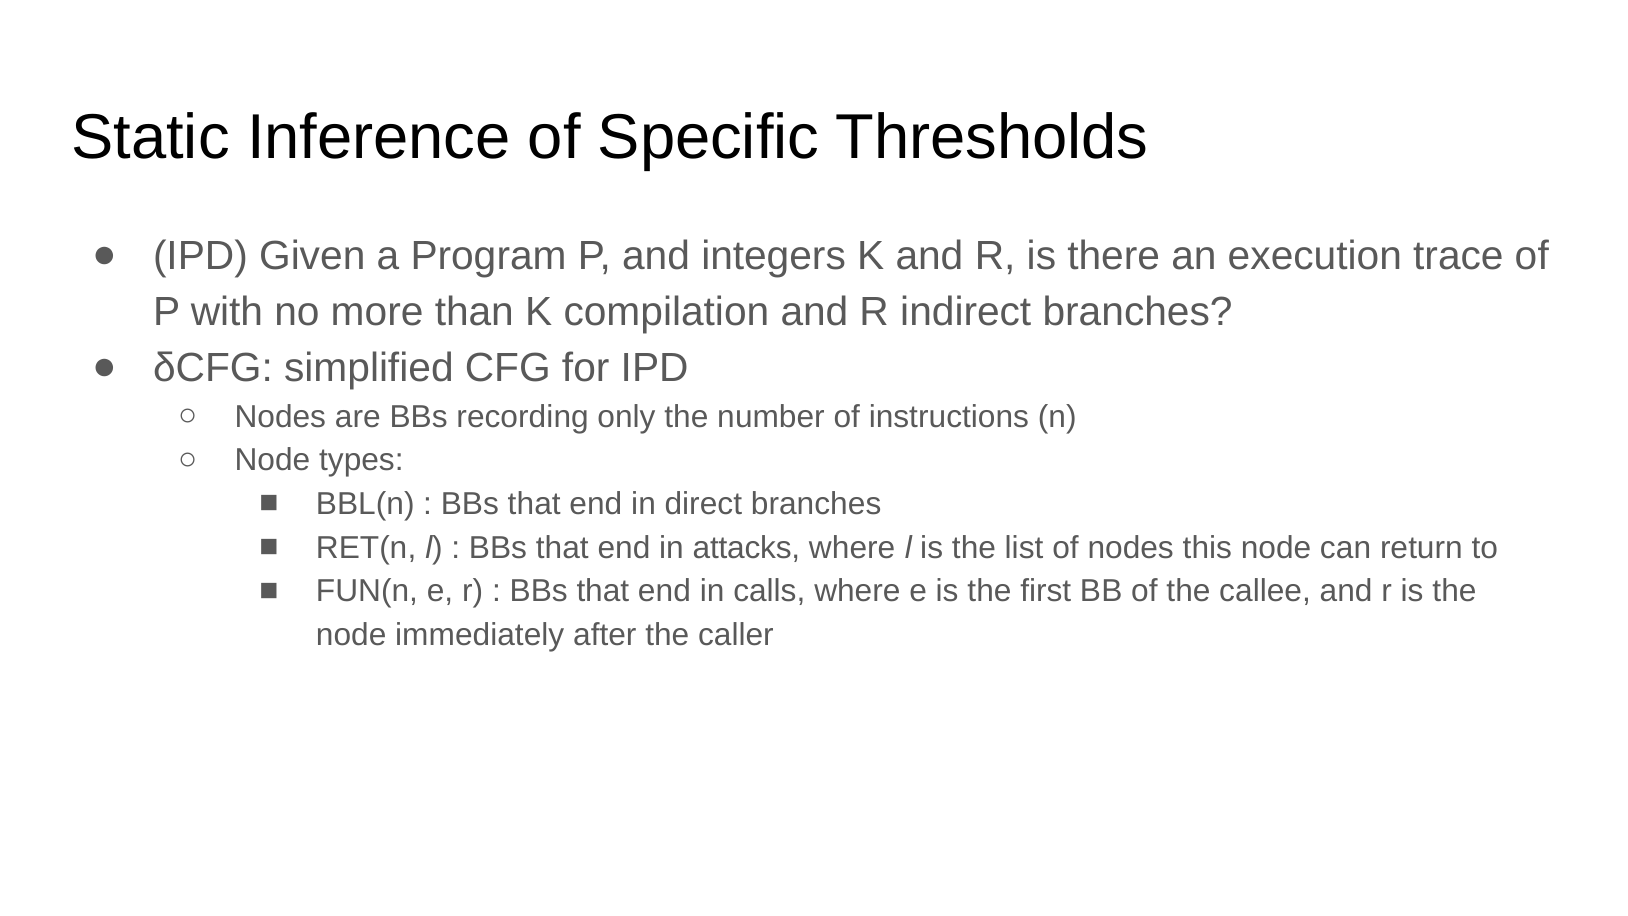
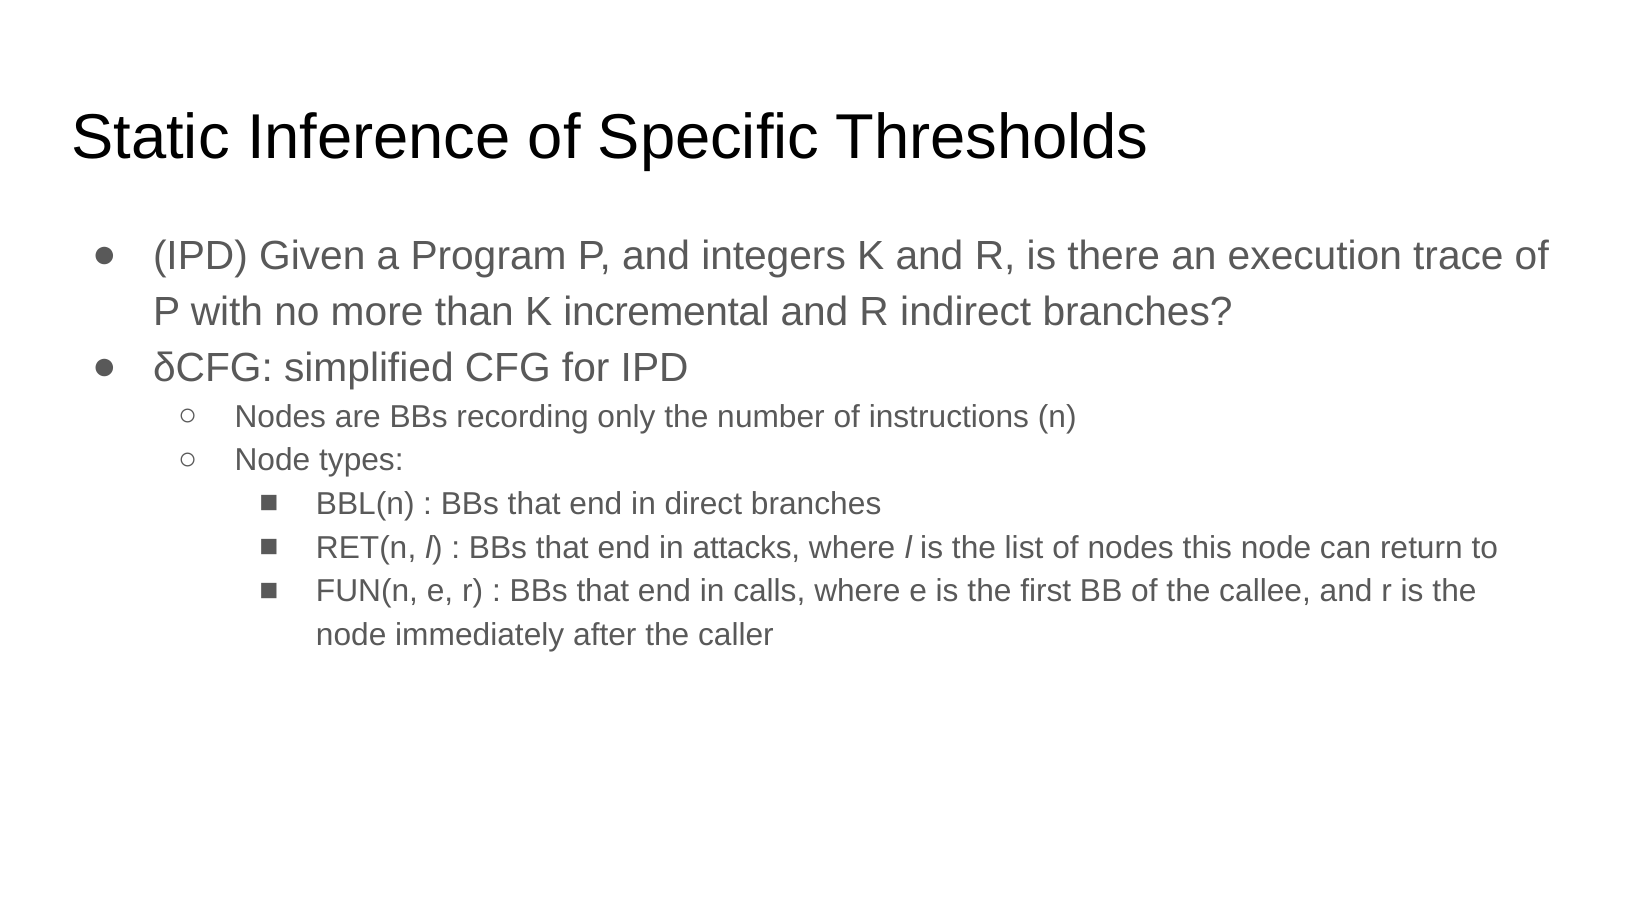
compilation: compilation -> incremental (667, 312)
